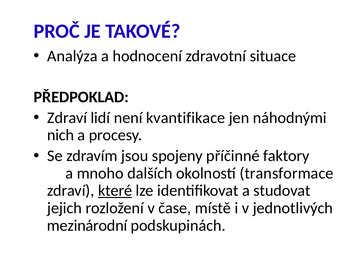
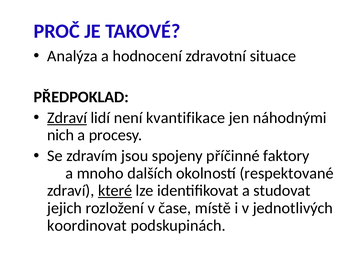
Zdraví underline: none -> present (67, 118)
transformace: transformace -> respektované (287, 173)
mezinárodní: mezinárodní -> koordinovat (87, 226)
